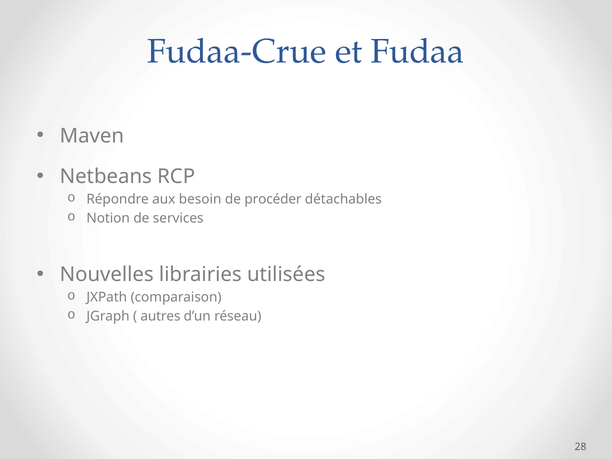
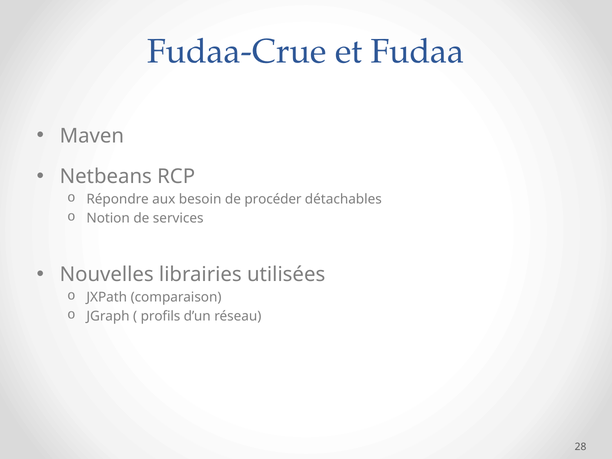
autres: autres -> profils (160, 316)
